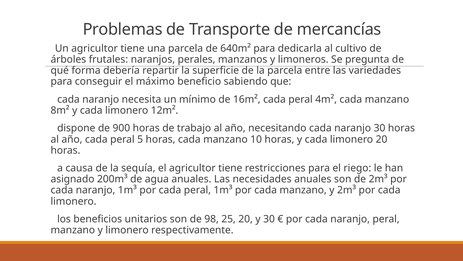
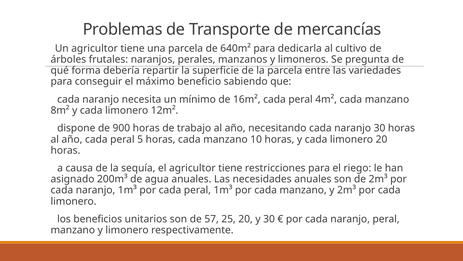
98: 98 -> 57 (212, 219)
